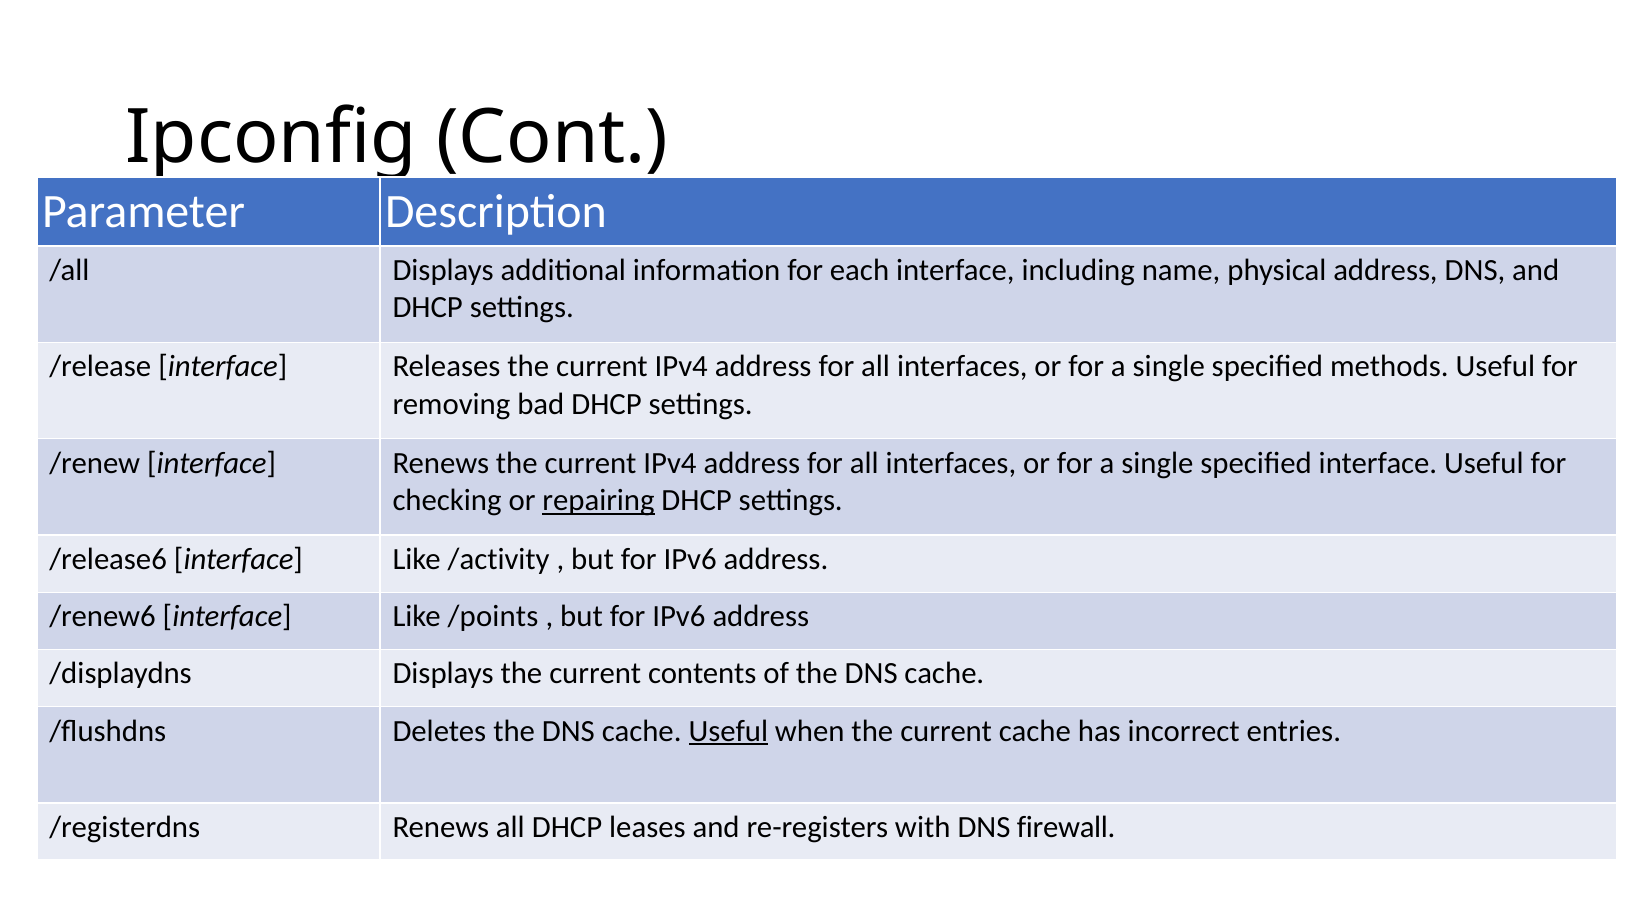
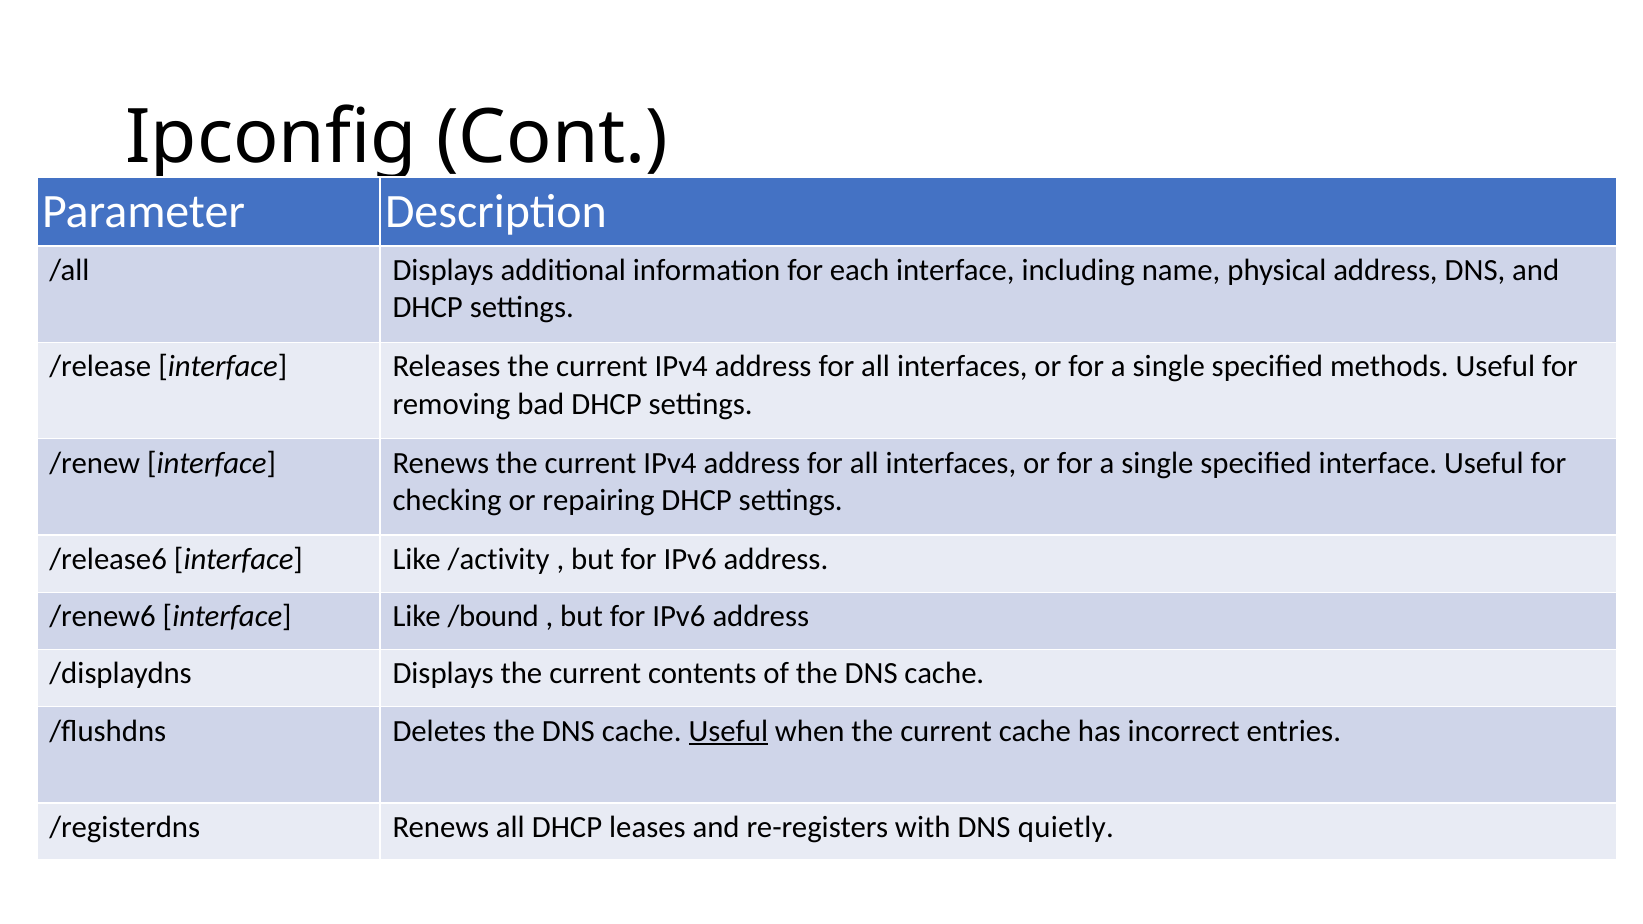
repairing underline: present -> none (599, 501)
/points: /points -> /bound (493, 617)
firewall: firewall -> quietly (1066, 827)
